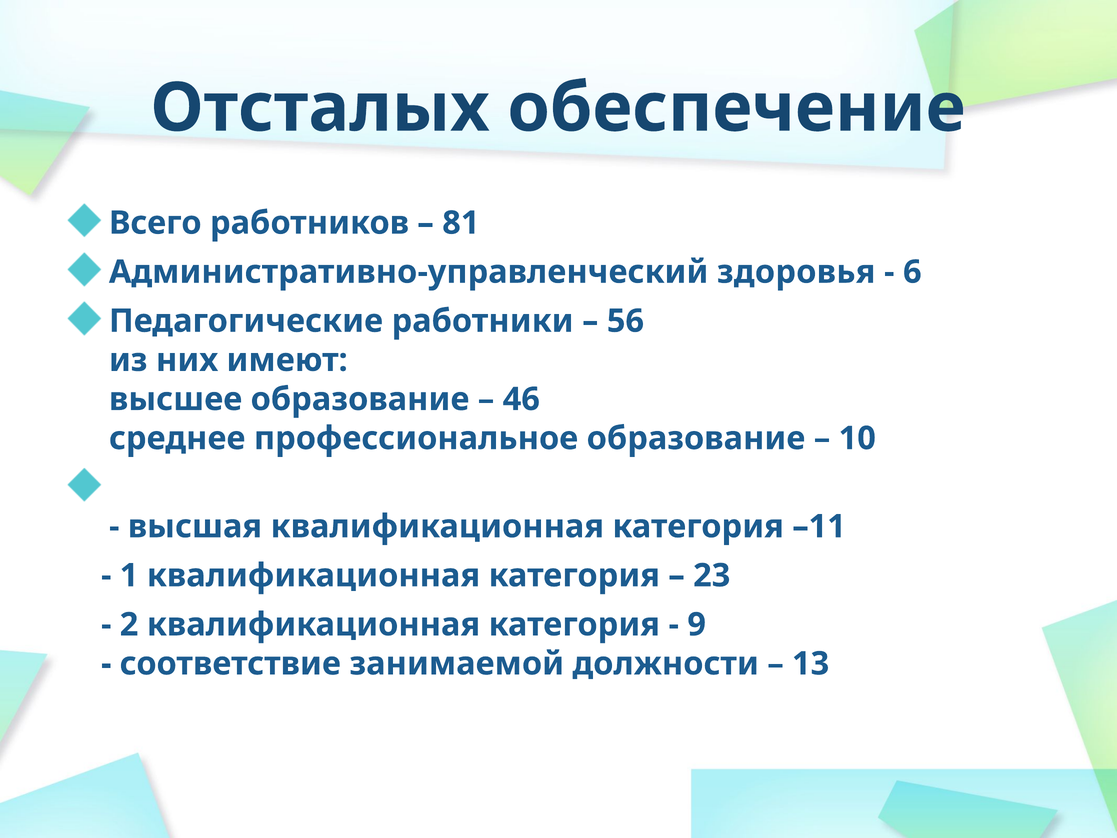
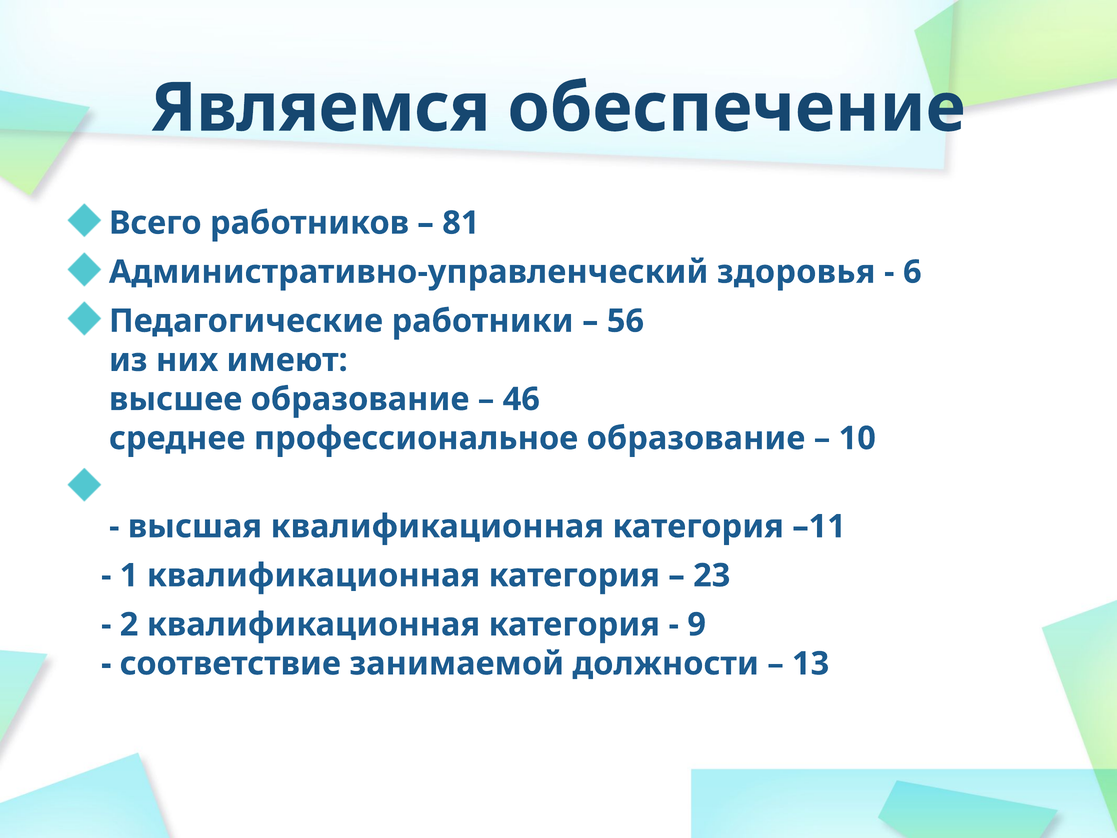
Отсталых: Отсталых -> Являемся (320, 108)
